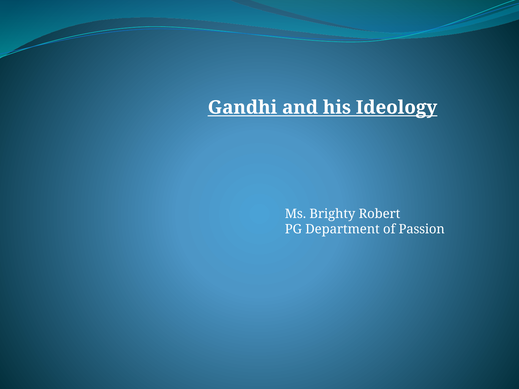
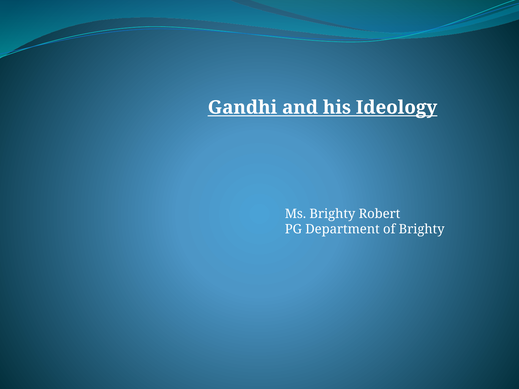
of Passion: Passion -> Brighty (422, 230)
